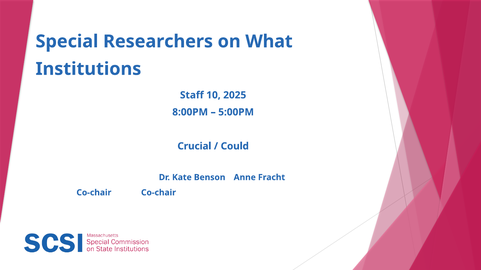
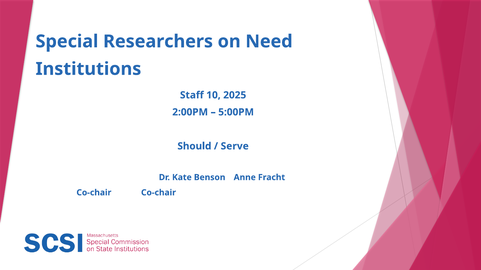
What: What -> Need (269, 42)
8:00PM: 8:00PM -> 2:00PM (190, 112)
Crucial: Crucial -> Should (194, 146)
Could: Could -> Serve (235, 146)
